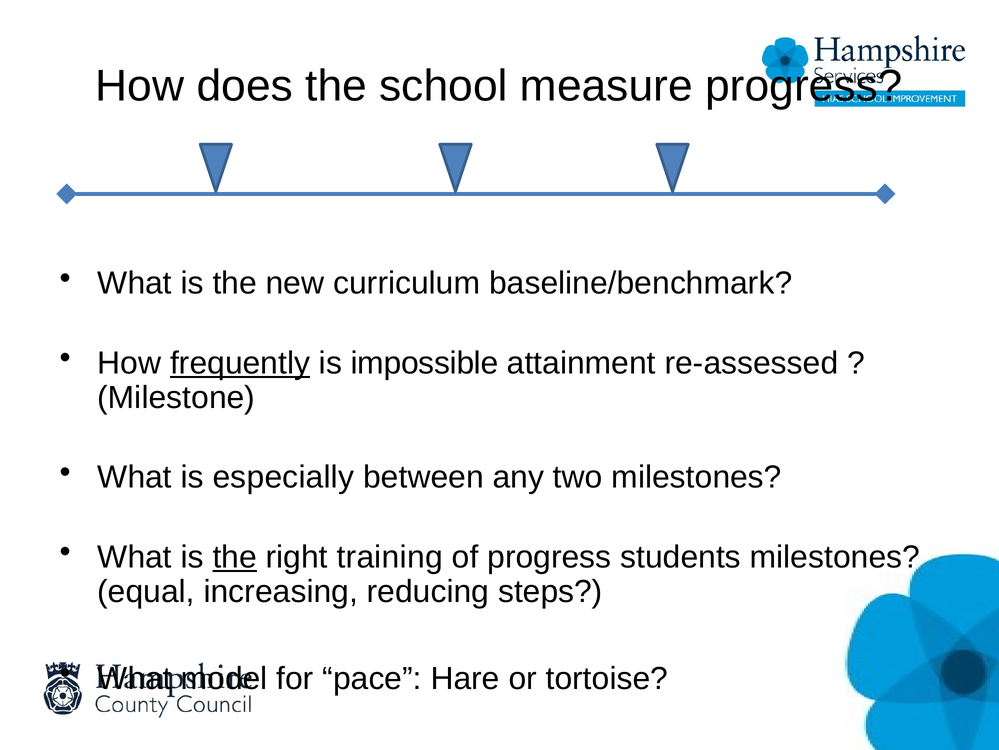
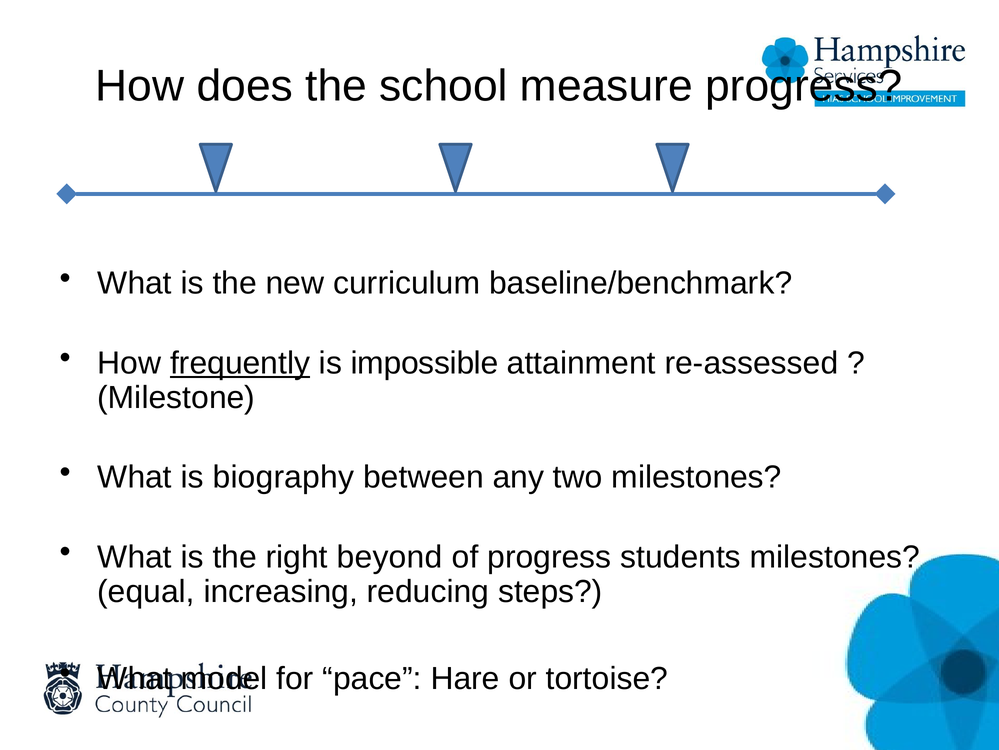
especially: especially -> biography (283, 477)
the underline: present -> none (235, 557)
training: training -> beyond (390, 557)
